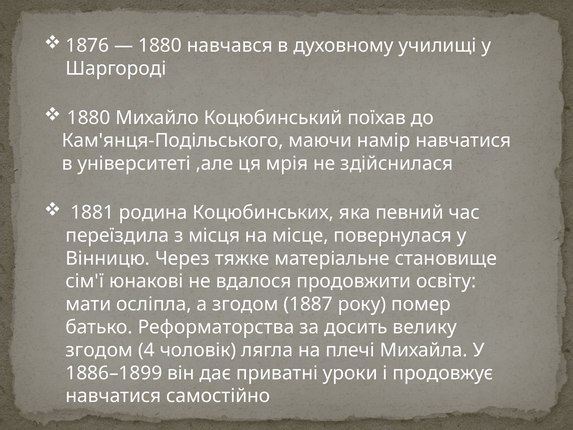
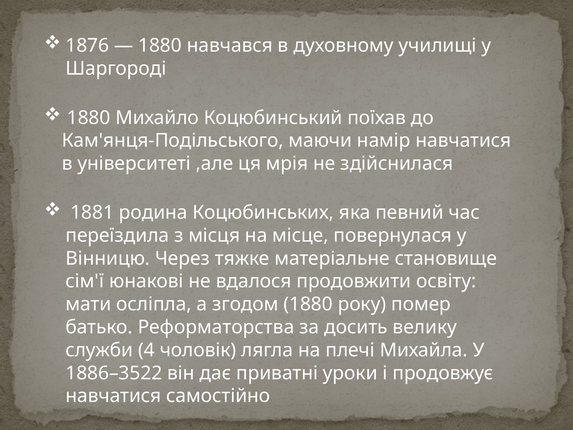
згодом 1887: 1887 -> 1880 (308, 304)
згодом: згодом -> служби (99, 350)
1886–1899: 1886–1899 -> 1886–3522 (114, 373)
